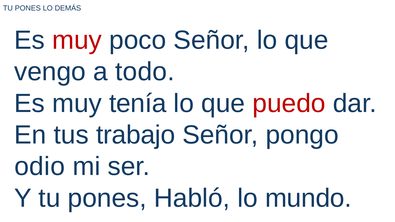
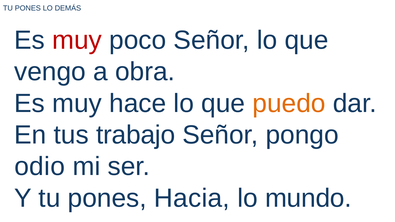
todo: todo -> obra (145, 72)
tenía: tenía -> hace (138, 103)
puedo colour: red -> orange (289, 103)
Habló: Habló -> Hacia (192, 198)
